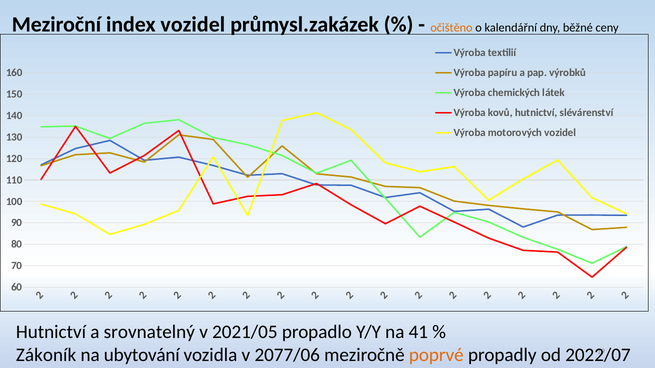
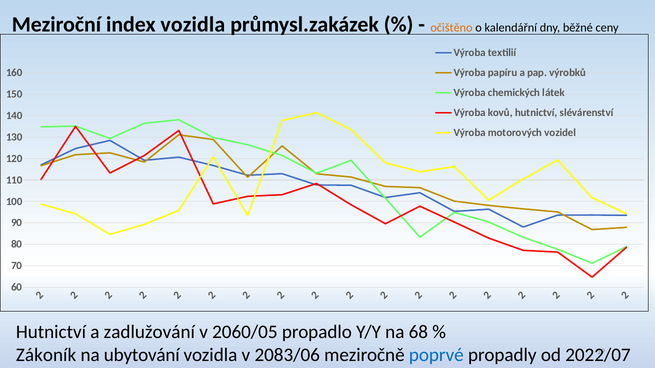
index vozidel: vozidel -> vozidla (193, 24)
srovnatelný: srovnatelný -> zadlužování (149, 332)
2021/05: 2021/05 -> 2060/05 (245, 332)
41: 41 -> 68 (418, 332)
2077/06: 2077/06 -> 2083/06 (287, 355)
poprvé colour: orange -> blue (436, 355)
